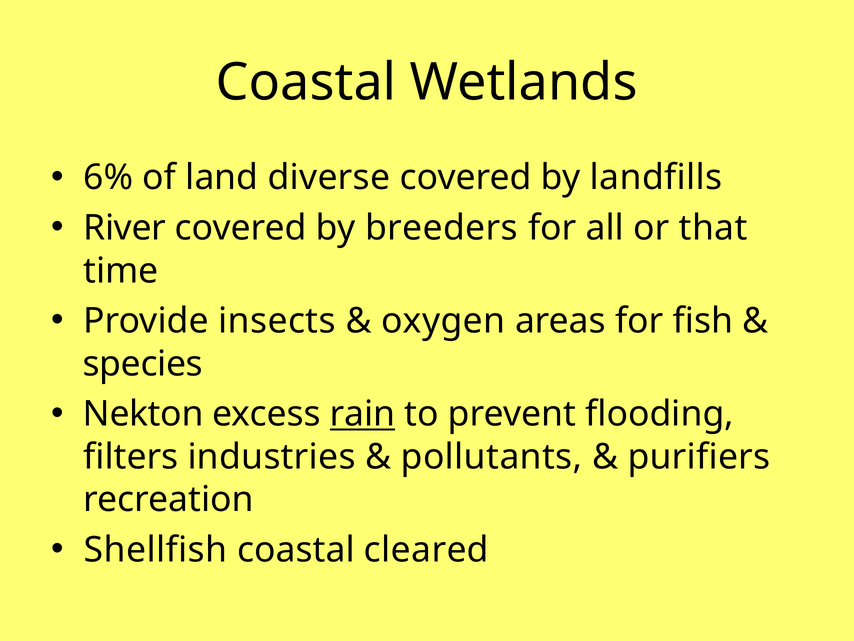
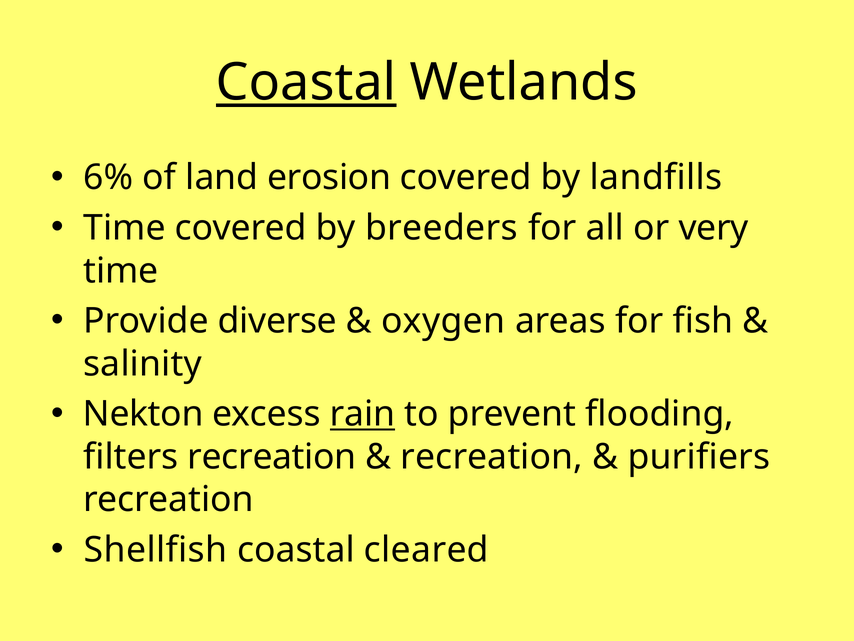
Coastal underline: none -> present (306, 83)
diverse: diverse -> erosion (329, 178)
River: River -> Time (124, 228)
that: that -> very (714, 228)
insects: insects -> diverse (277, 321)
species: species -> salinity (143, 364)
filters industries: industries -> recreation (272, 457)
pollutants: pollutants -> recreation (492, 457)
